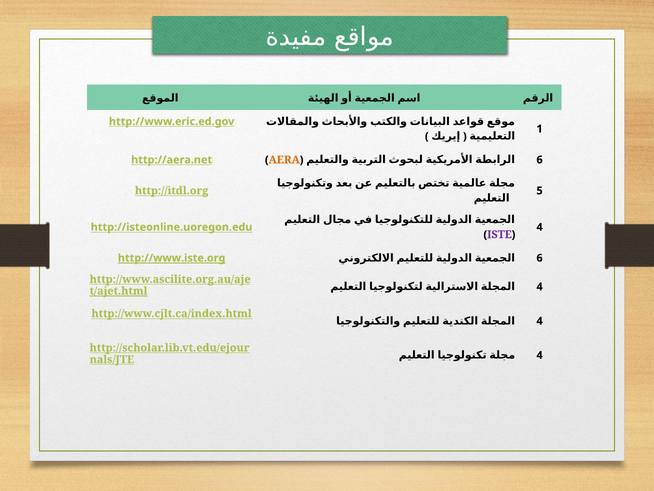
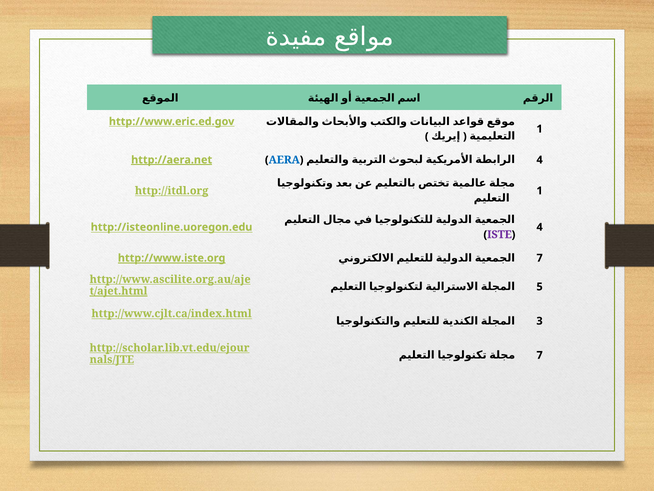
AERA colour: orange -> blue (284, 160)
http://aera.net underline: none -> present (172, 160)
6: 6 -> 4 (540, 160)
5: 5 -> 1 (540, 191)
6: 6 -> 7 (540, 258)
4: 4 -> 5 (540, 286)
4: 4 -> 3 (540, 321)
4: 4 -> 7 (540, 355)
